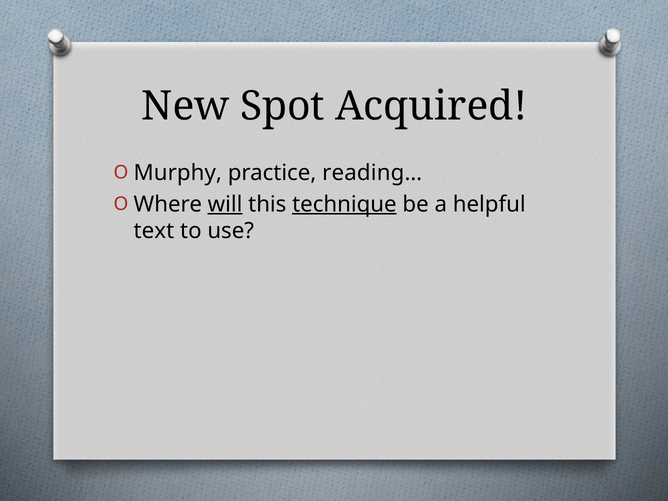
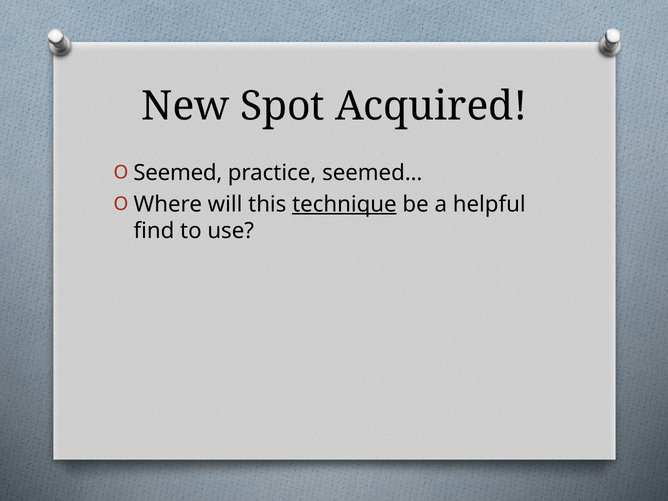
Murphy: Murphy -> Seemed (178, 173)
reading…: reading… -> seemed… (372, 173)
will underline: present -> none (225, 204)
text: text -> find (154, 231)
